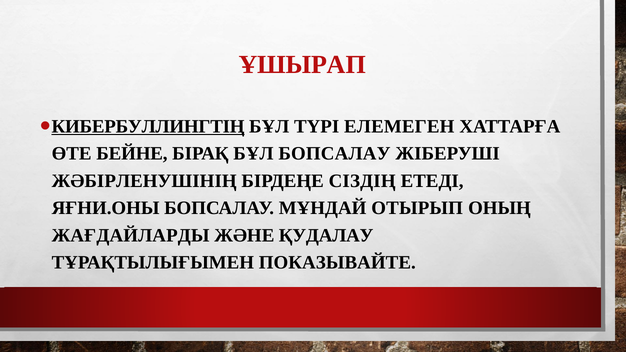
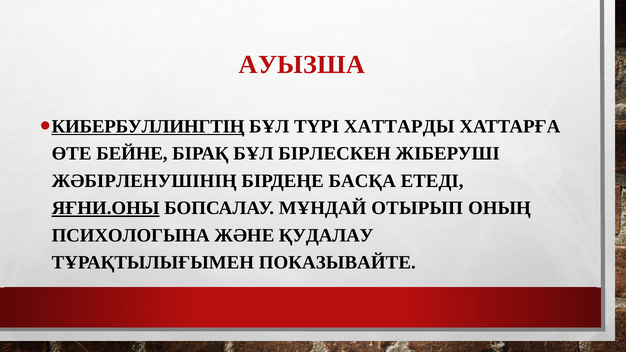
ҰШЫРАП: ҰШЫРАП -> АУЫЗША (302, 65)
ЕЛЕМЕГЕН: ЕЛЕМЕГЕН -> ХАТТАРДЫ (399, 126)
БҰЛ БОПСАЛАУ: БОПСАЛАУ -> БІРЛЕСКЕН (335, 154)
СІЗДІҢ: СІЗДІҢ -> БАСҚА (362, 181)
ЯҒНИ.ОНЫ underline: none -> present (106, 208)
ЖАҒДАЙЛАРДЫ: ЖАҒДАЙЛАРДЫ -> ПСИХОЛОГЫНА (131, 235)
